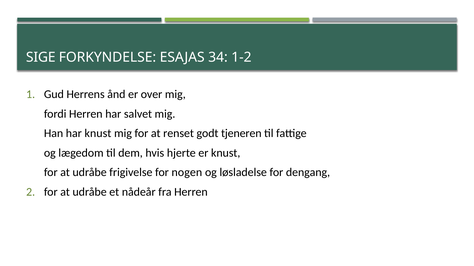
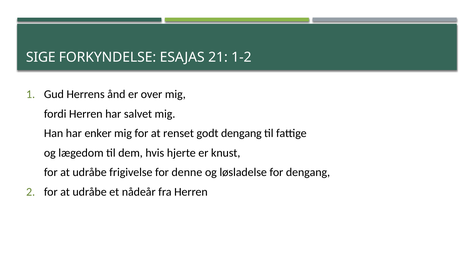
34: 34 -> 21 (218, 58)
har knust: knust -> enker (98, 134)
godt tjeneren: tjeneren -> dengang (241, 134)
nogen: nogen -> denne (187, 173)
